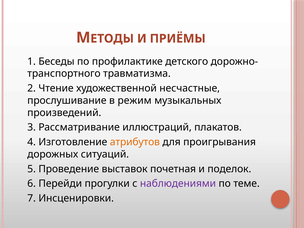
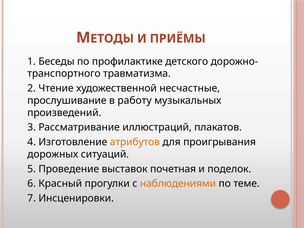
режим: режим -> работу (135, 101)
Перейди: Перейди -> Красный (60, 184)
наблюдениями colour: purple -> orange (178, 184)
